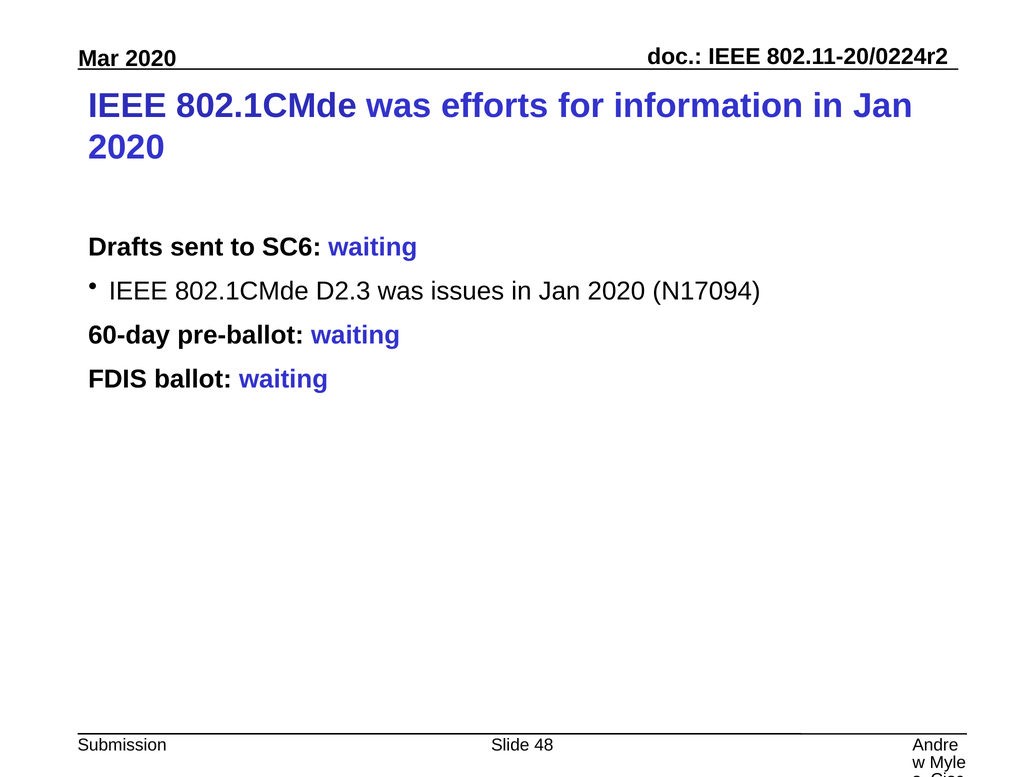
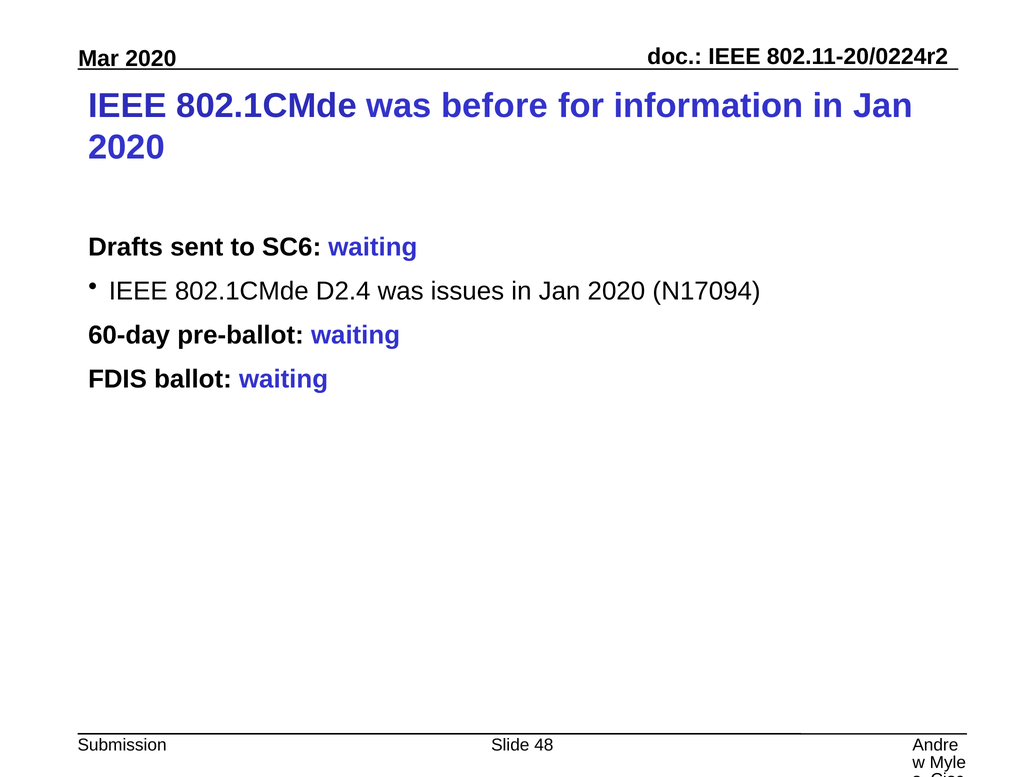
efforts: efforts -> before (495, 106)
D2.3: D2.3 -> D2.4 (343, 291)
